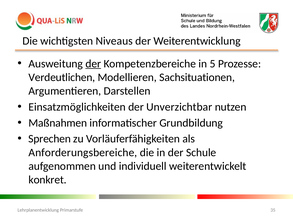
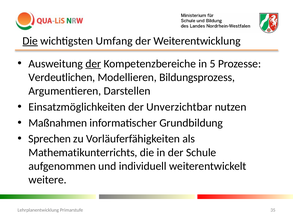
Die underline: none -> present (30, 41)
Niveaus: Niveaus -> Umfang (114, 41)
Sachsituationen: Sachsituationen -> Bildungsprozess (197, 77)
Anforderungsbereiche: Anforderungsbereiche -> Mathematikunterrichts (83, 152)
konkret: konkret -> weitere (48, 180)
